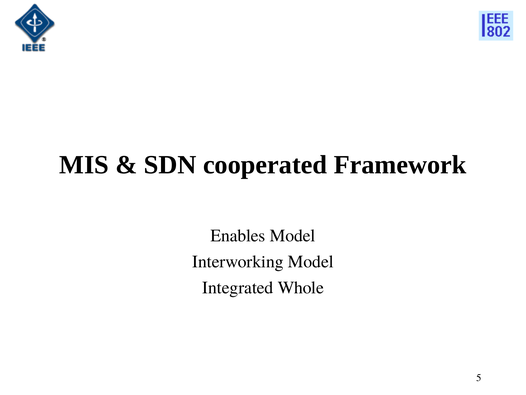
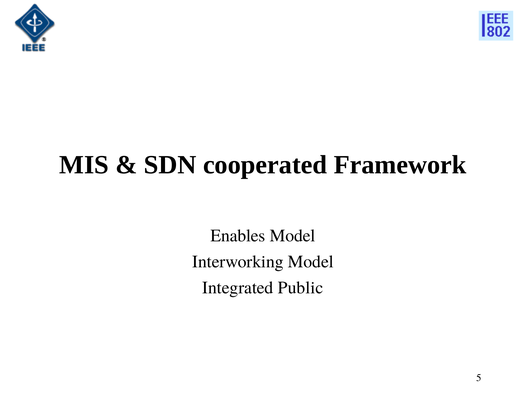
Whole: Whole -> Public (301, 287)
